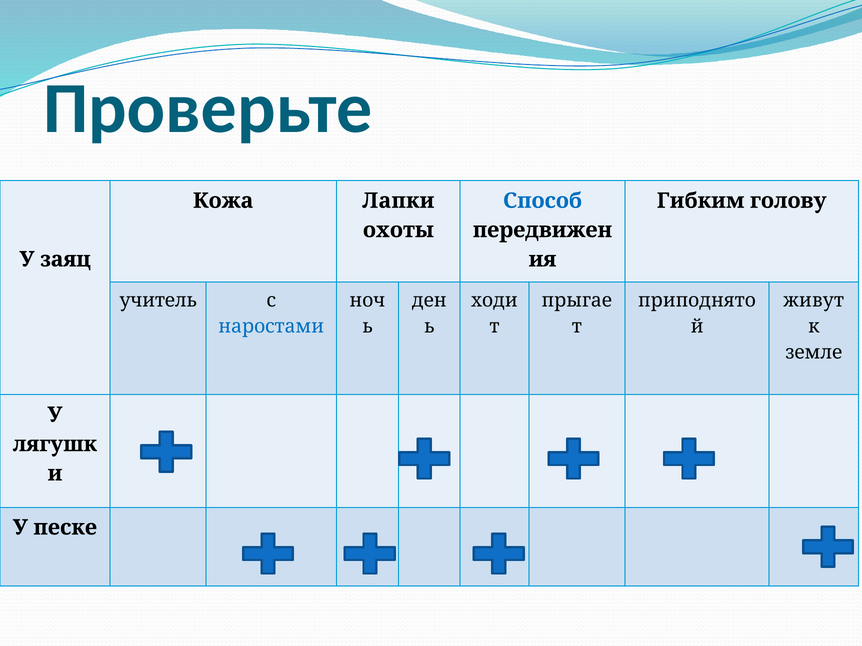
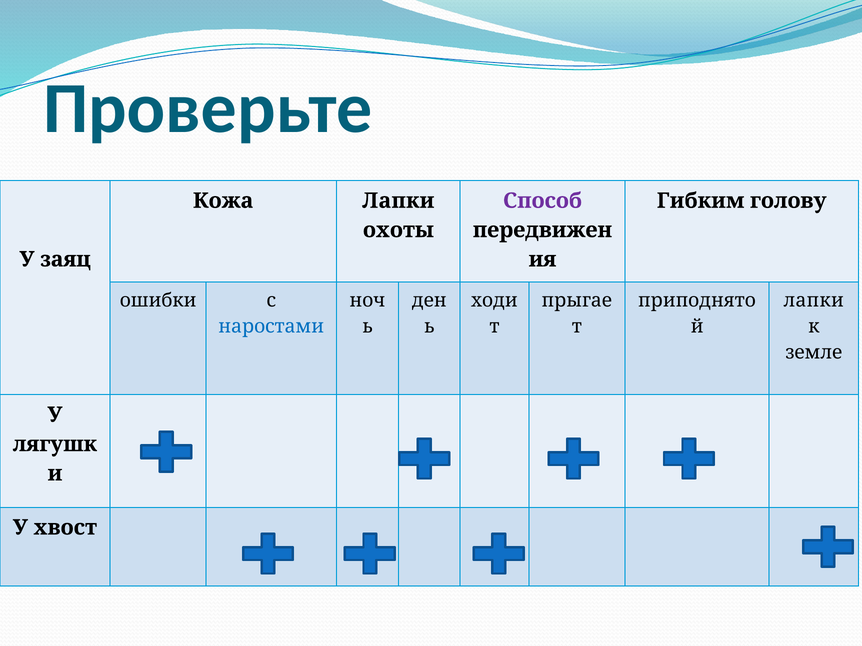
Способ colour: blue -> purple (543, 201)
учитель: учитель -> ошибки (158, 301)
живут: живут -> лапки (814, 301)
песке: песке -> хвост (65, 528)
